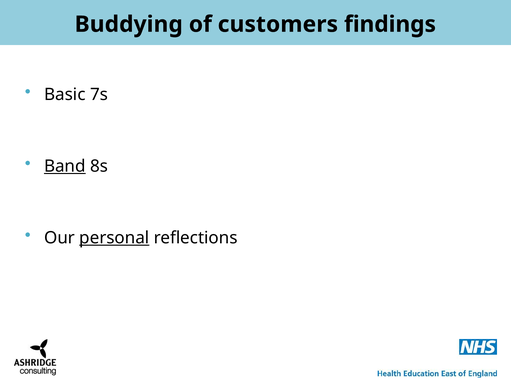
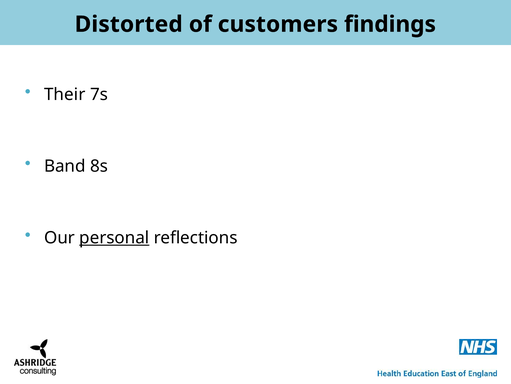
Buddying: Buddying -> Distorted (129, 24)
Basic: Basic -> Their (65, 94)
Band underline: present -> none (65, 166)
